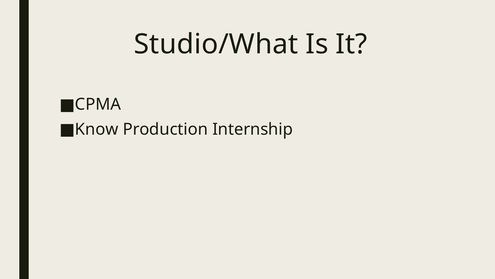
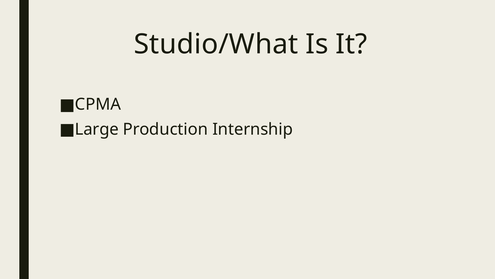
Know: Know -> Large (97, 129)
